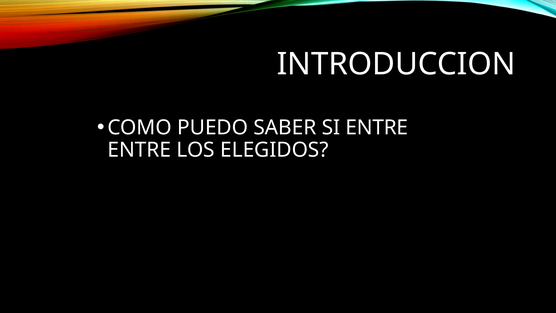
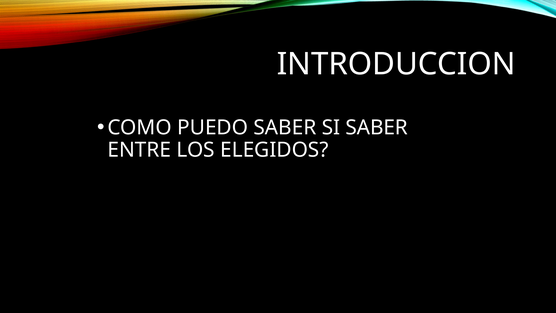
SI ENTRE: ENTRE -> SABER (377, 127)
